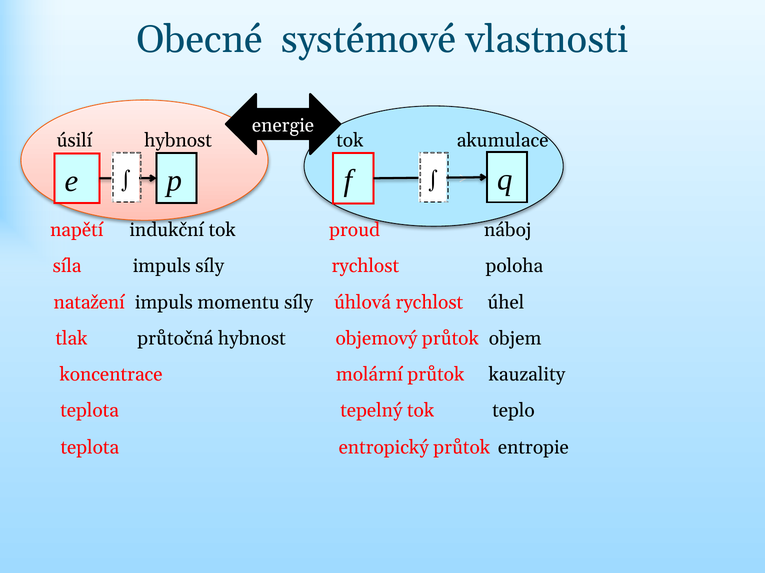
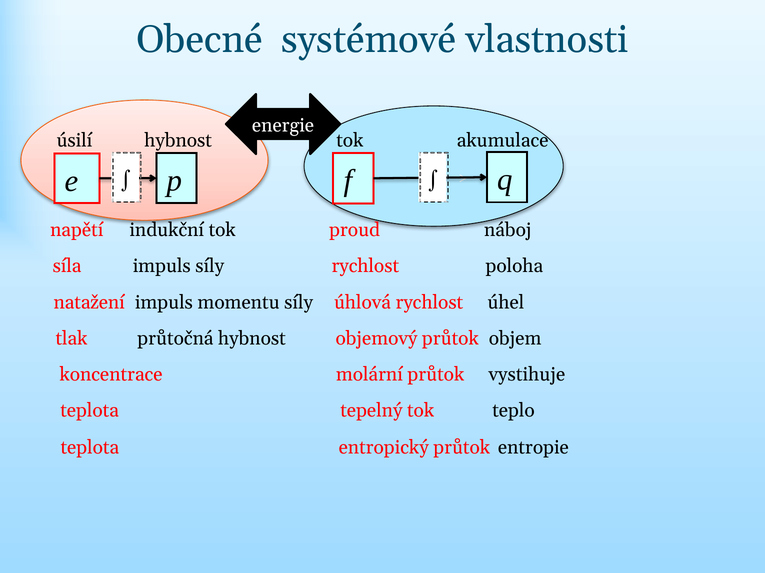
kauzality: kauzality -> vystihuje (527, 375)
